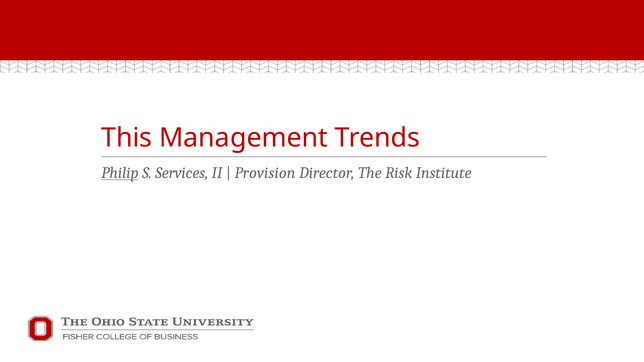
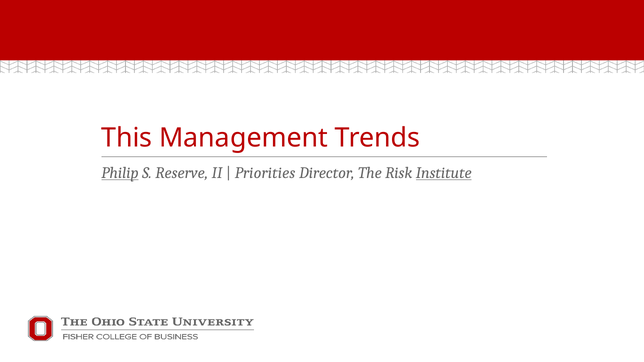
Services: Services -> Reserve (182, 173)
Provision: Provision -> Priorities (265, 173)
Institute underline: none -> present (444, 173)
